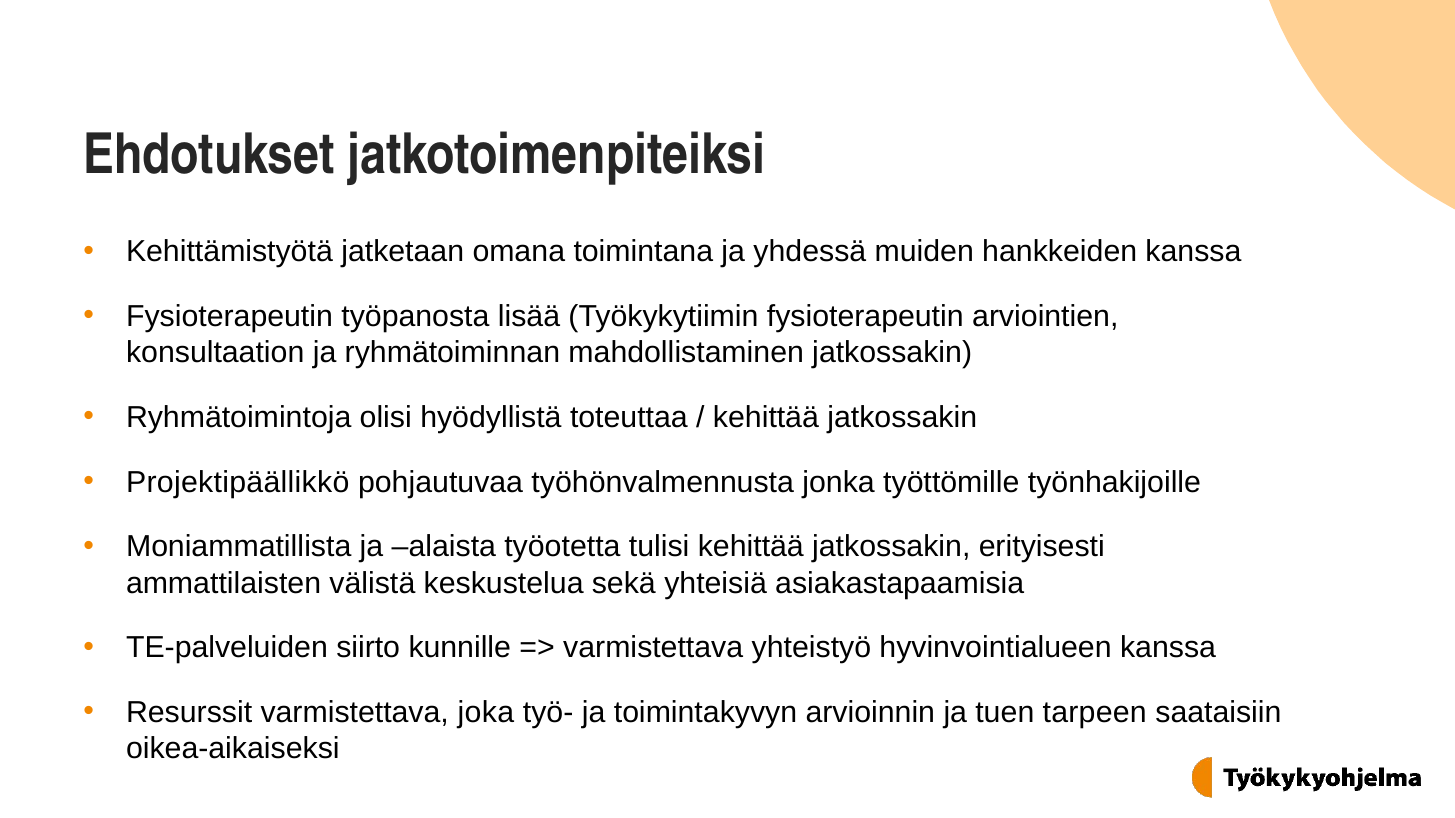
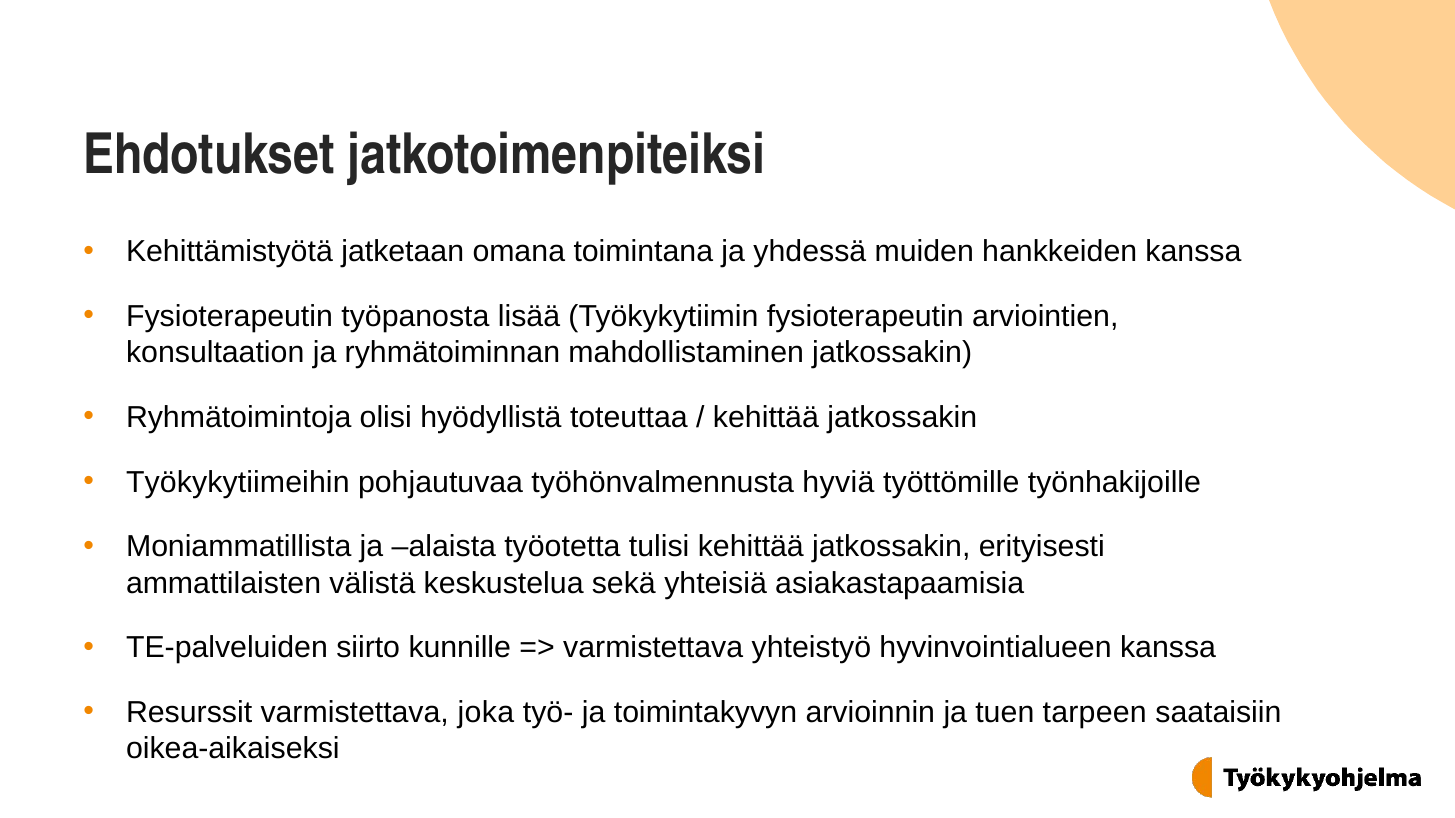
Projektipäällikkö: Projektipäällikkö -> Työkykytiimeihin (238, 482)
jonka: jonka -> hyviä (838, 482)
